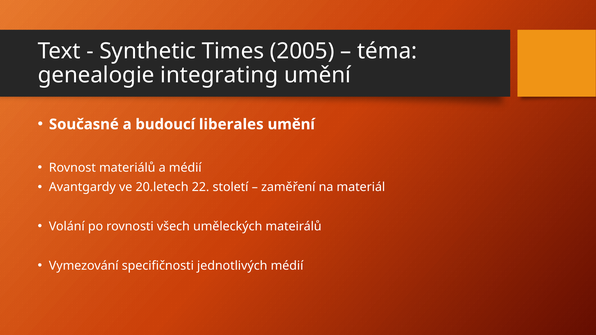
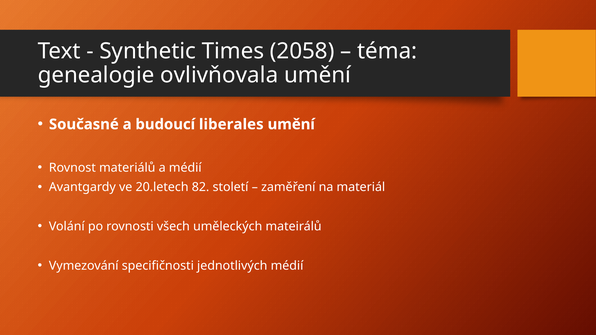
2005: 2005 -> 2058 (302, 51)
integrating: integrating -> ovlivňovala (219, 75)
22: 22 -> 82 (201, 187)
